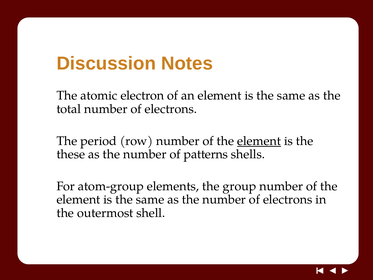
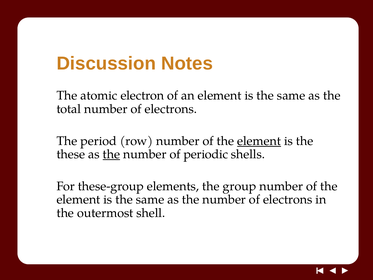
the underline: none -> present (111, 154)
patterns: patterns -> periodic (206, 154)
atom-group: atom-group -> these-group (111, 186)
